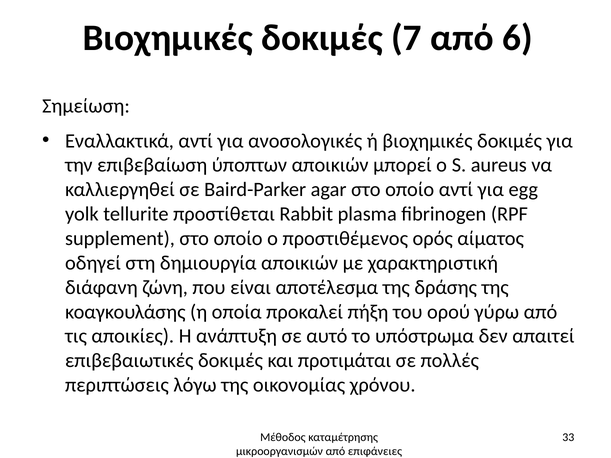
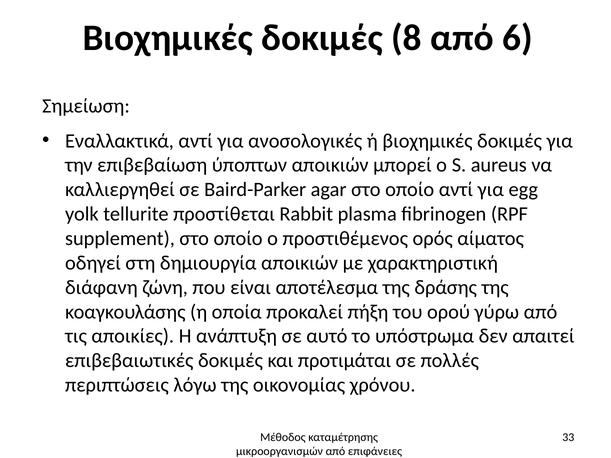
7: 7 -> 8 (406, 38)
